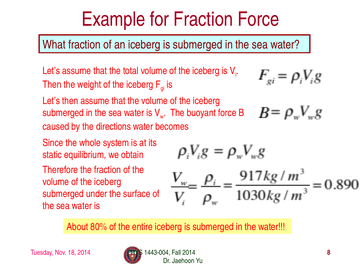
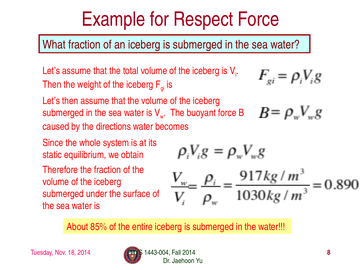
for Fraction: Fraction -> Respect (203, 19)
80%: 80% -> 85% (99, 227)
